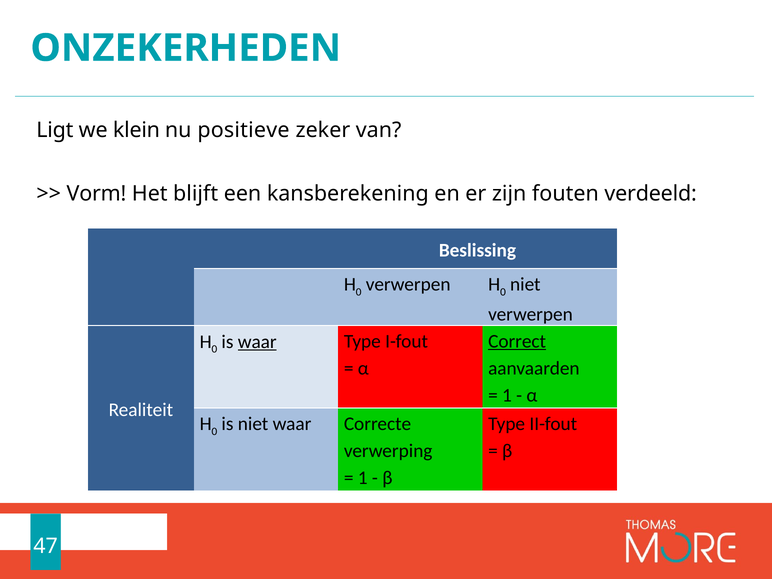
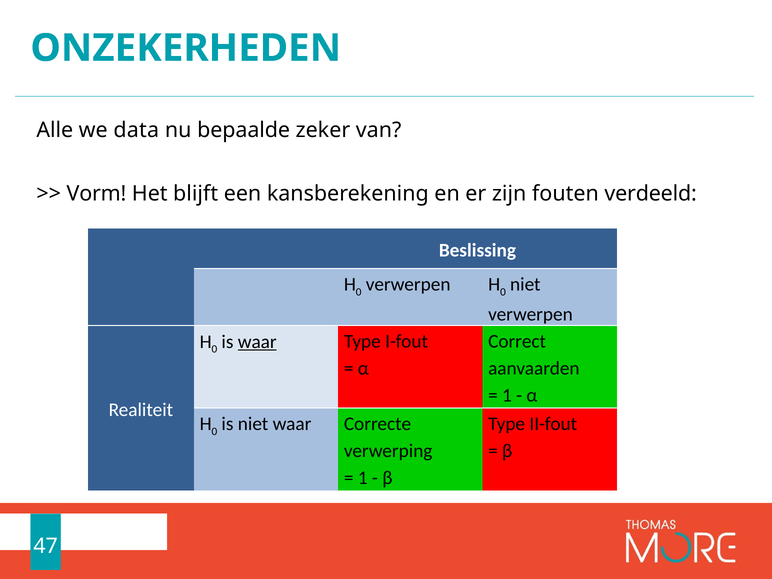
Ligt: Ligt -> Alle (55, 130)
klein: klein -> data (136, 130)
positieve: positieve -> bepaalde (244, 130)
Correct underline: present -> none (517, 341)
